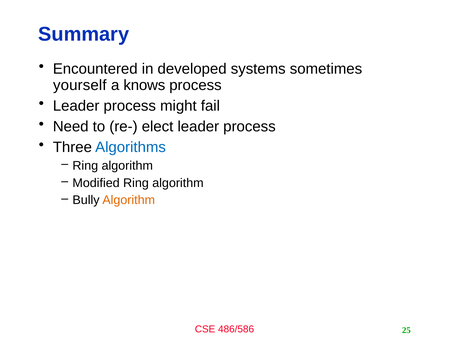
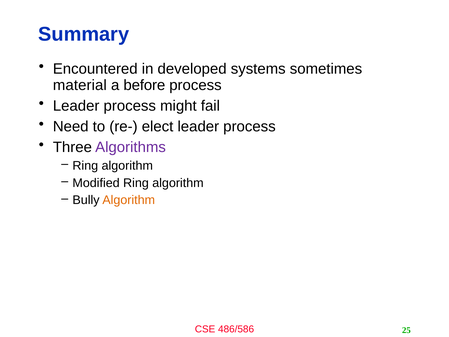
yourself: yourself -> material (80, 85)
knows: knows -> before (144, 85)
Algorithms colour: blue -> purple (131, 147)
